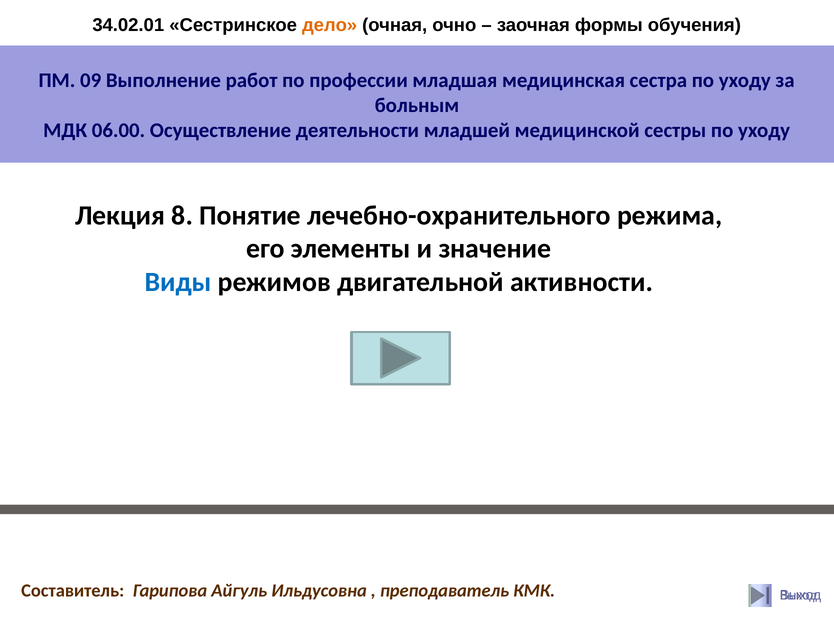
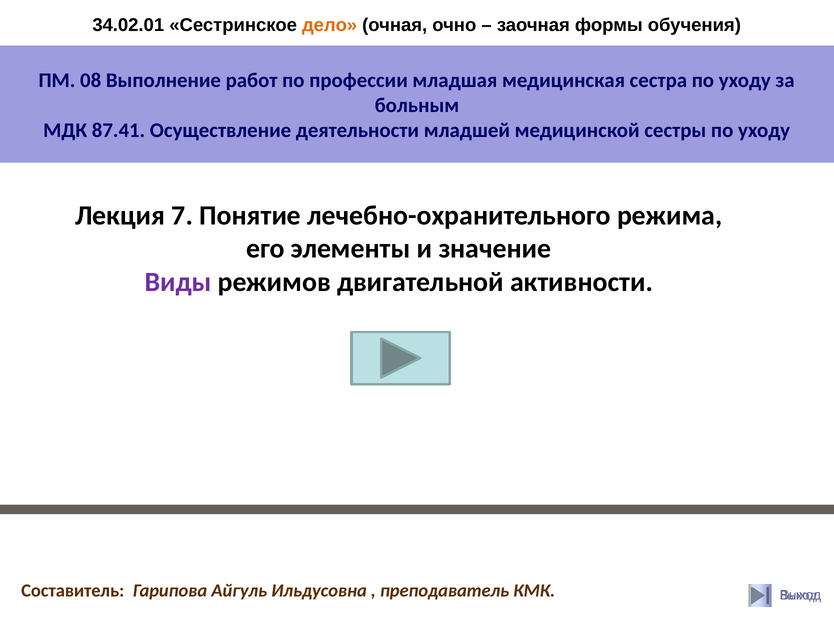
09: 09 -> 08 (91, 81)
06.00: 06.00 -> 87.41 (119, 131)
8: 8 -> 7 (182, 216)
Виды colour: blue -> purple (178, 282)
